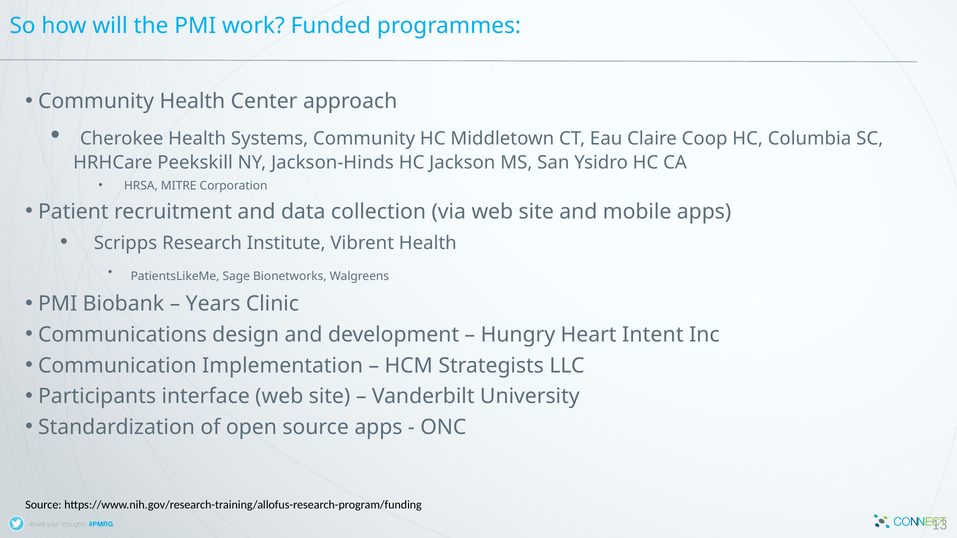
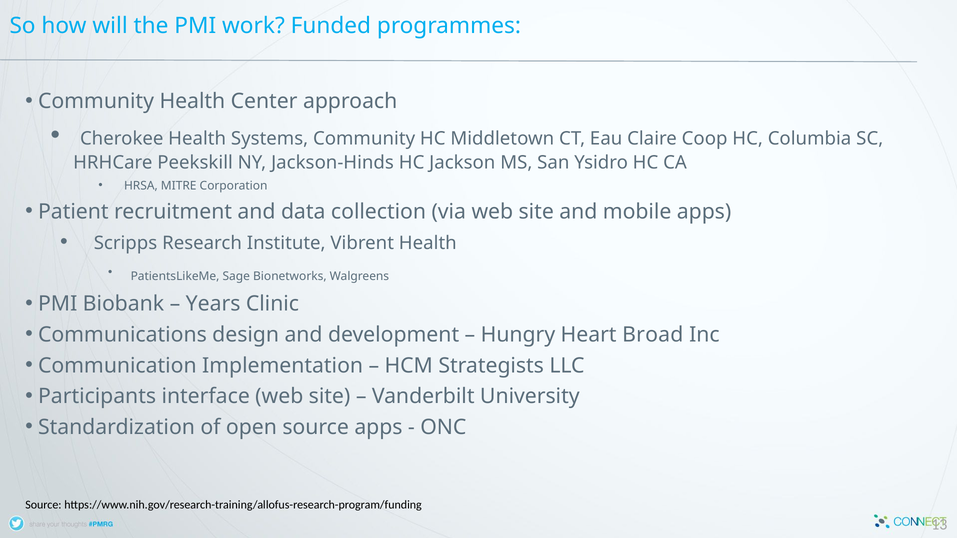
Intent: Intent -> Broad (653, 335)
